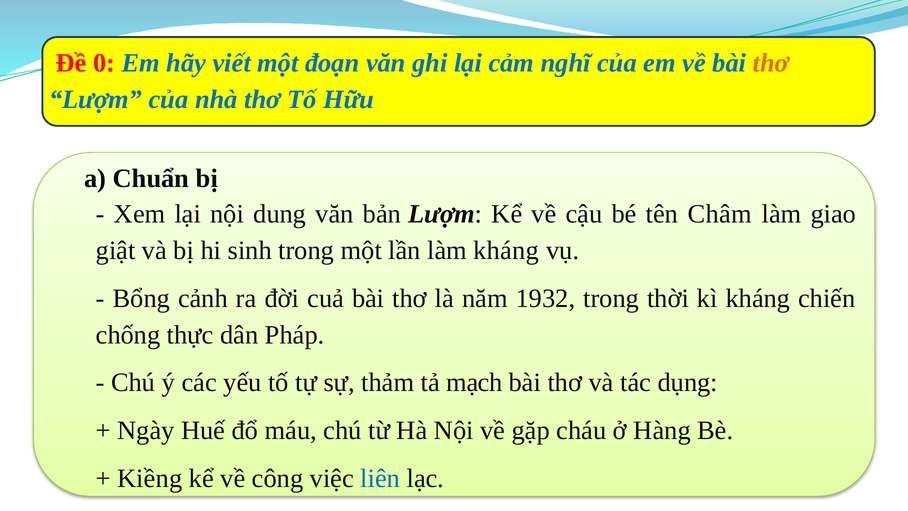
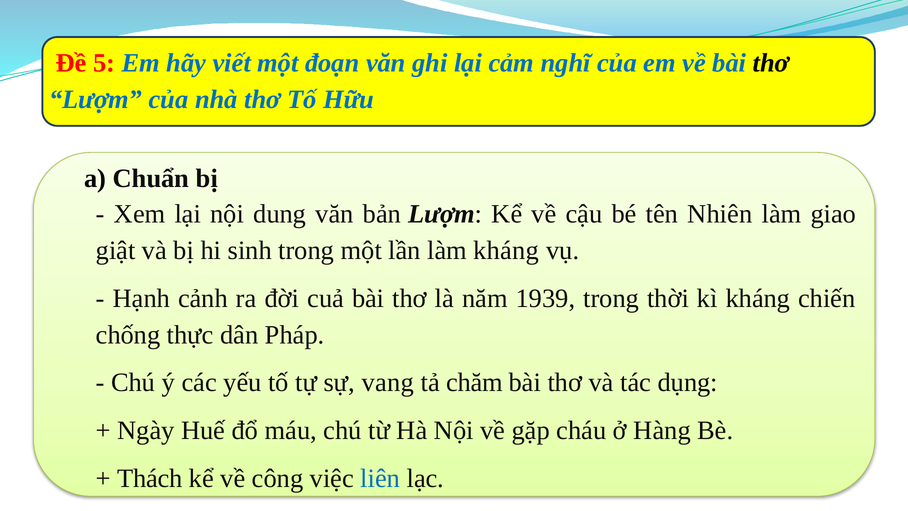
0: 0 -> 5 (104, 63)
thơ colour: orange -> black (771, 63)
Châm: Châm -> Nhiên (720, 214)
Bổng: Bổng -> Hạnh (141, 298)
1932: 1932 -> 1939 (545, 298)
thảm: thảm -> vang (388, 383)
mạch: mạch -> chăm (474, 383)
Kiềng: Kiềng -> Thách (150, 478)
